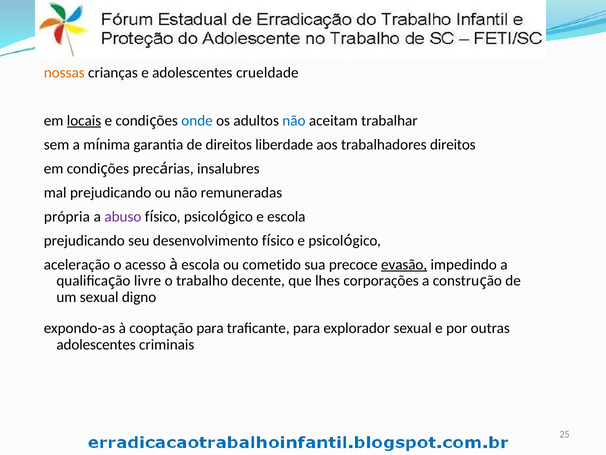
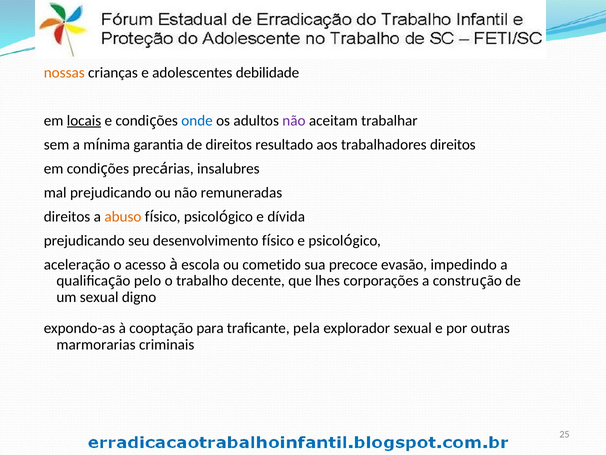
crueldade: crueldade -> debilidade (268, 73)
não colour: blue -> purple (294, 120)
liberdade: liberdade -> resultado (284, 144)
própria: própria -> direitos (67, 216)
abuso colour: purple -> orange (123, 216)
e escola: escola -> dívida (286, 216)
evasão underline: present -> none (404, 264)
livre: livre -> pelo (148, 281)
traficante para: para -> pela (306, 328)
adolescentes: adolescentes -> marmorarias (96, 344)
